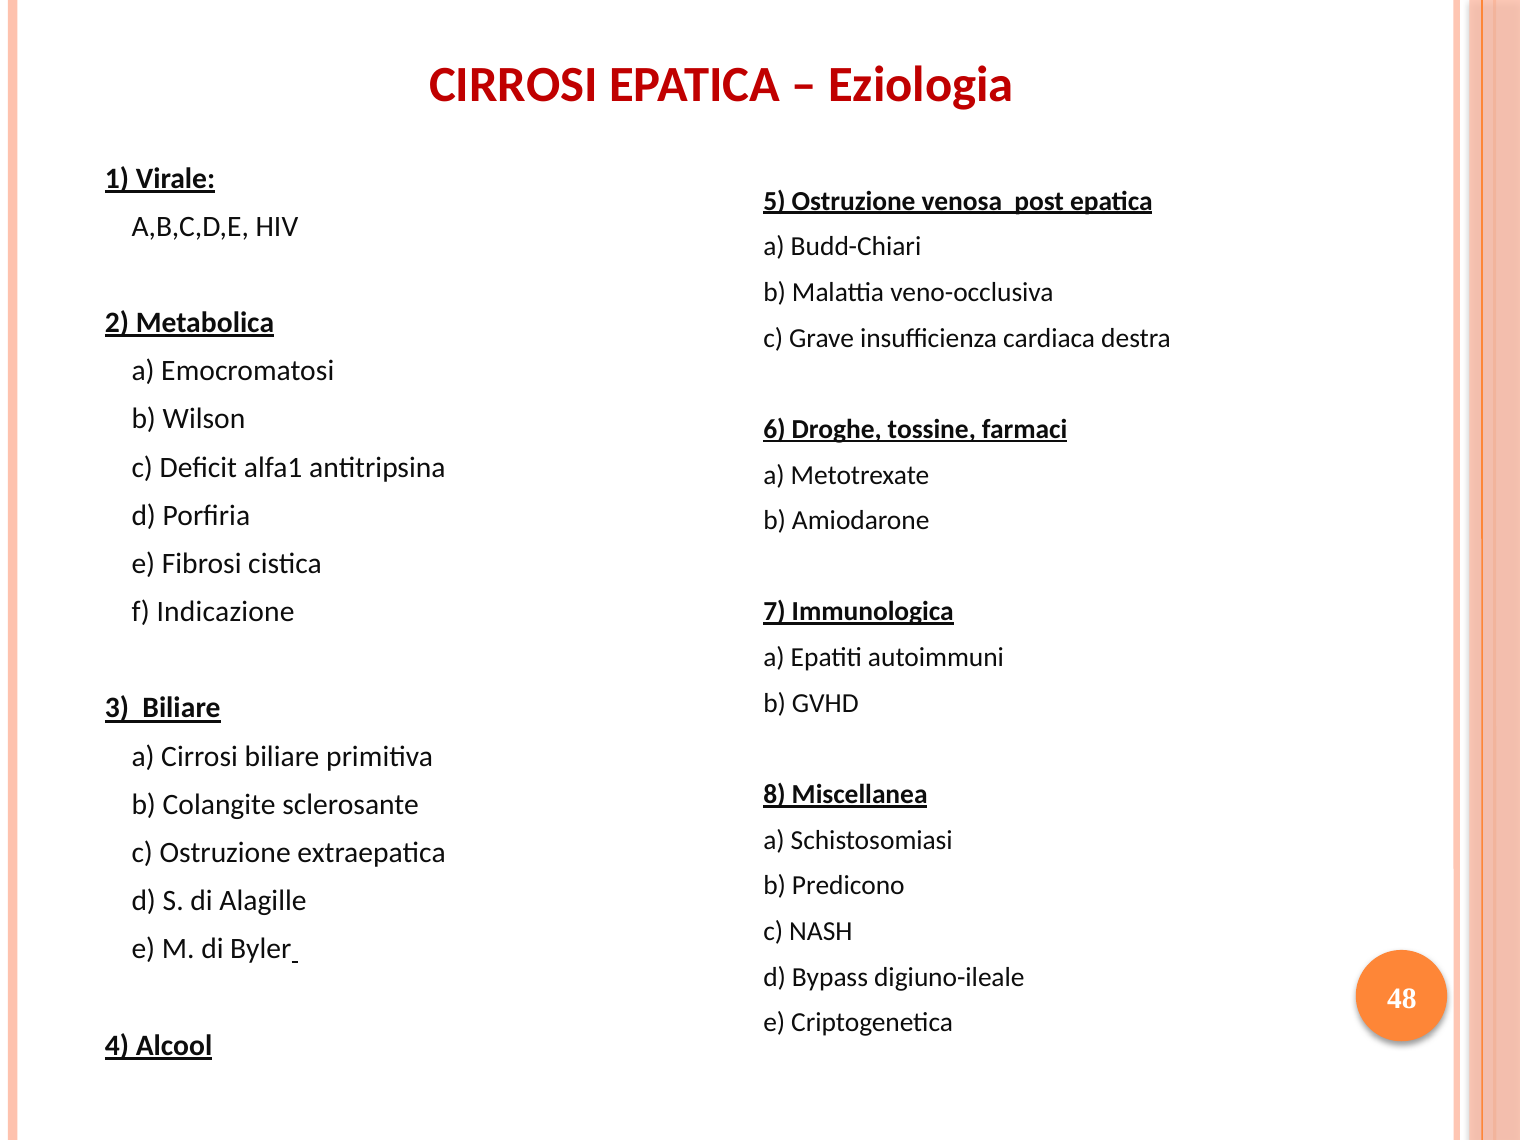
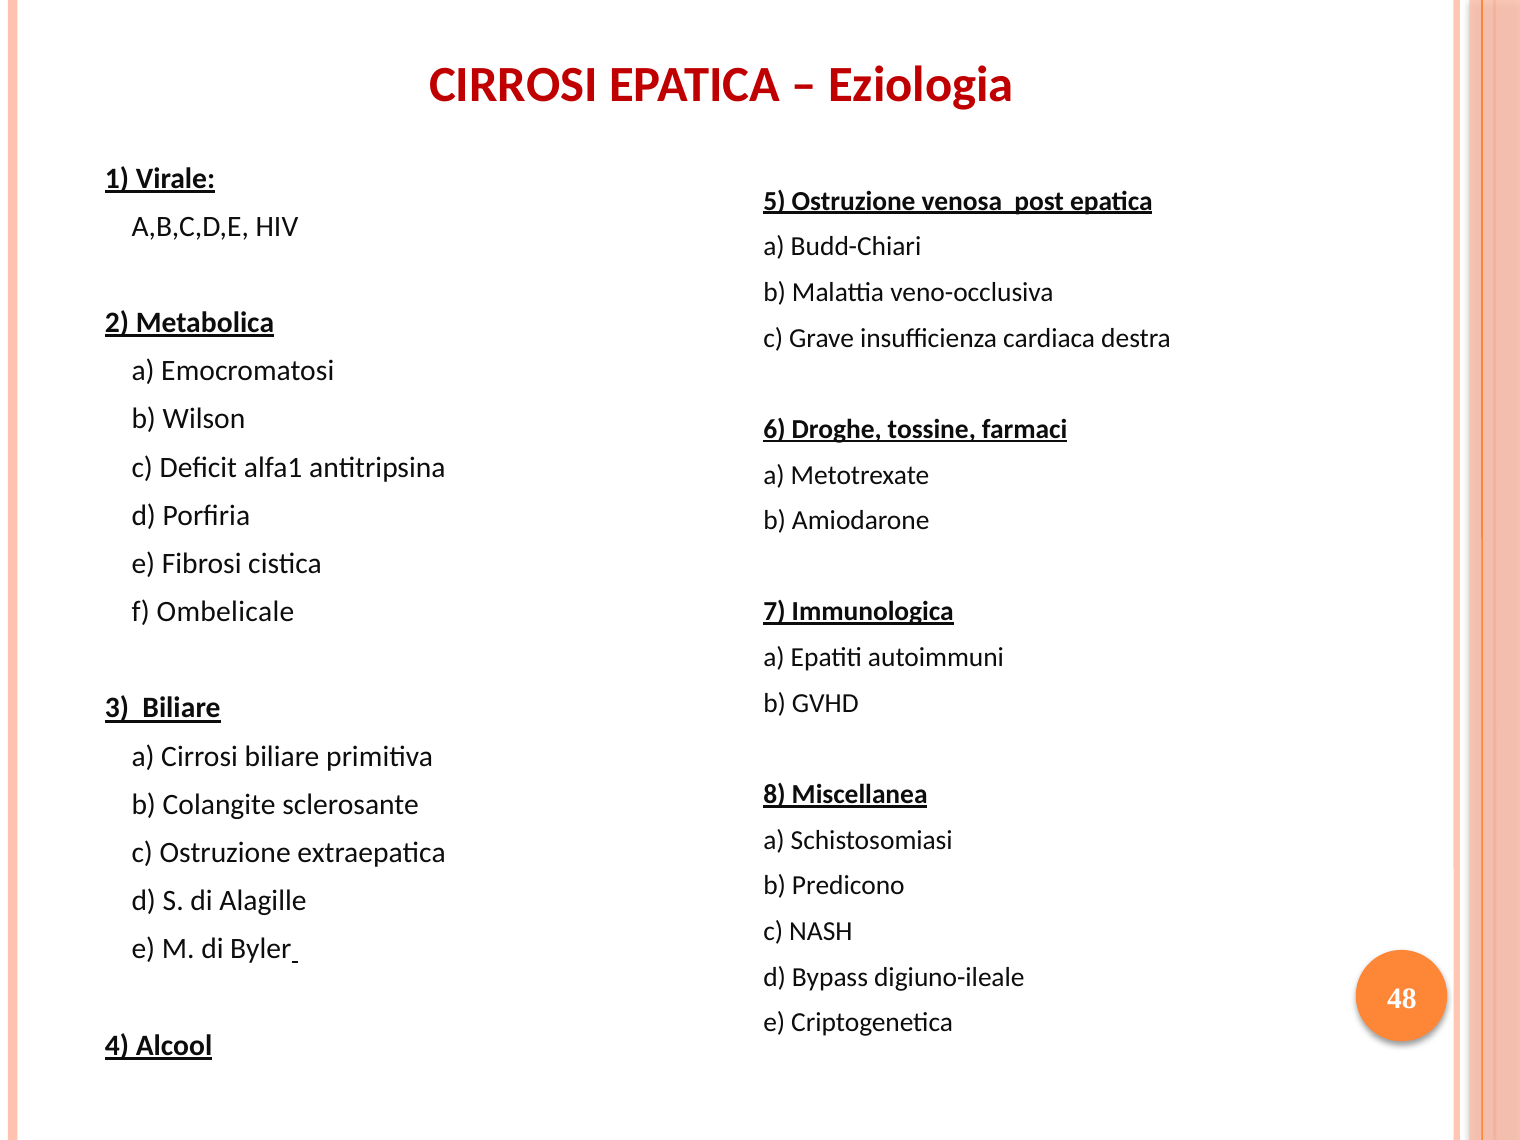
Indicazione: Indicazione -> Ombelicale (225, 612)
